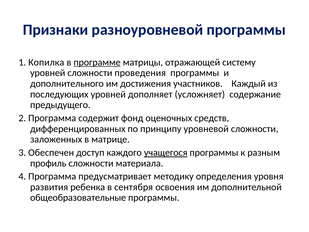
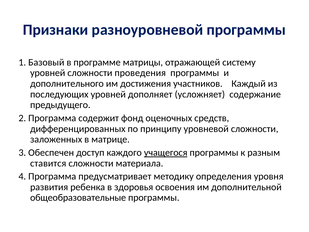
Копилка: Копилка -> Базовый (46, 62)
программе underline: present -> none (97, 62)
профиль: профиль -> ставится (48, 163)
сентября: сентября -> здоровья (134, 187)
